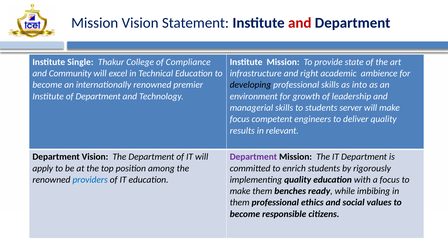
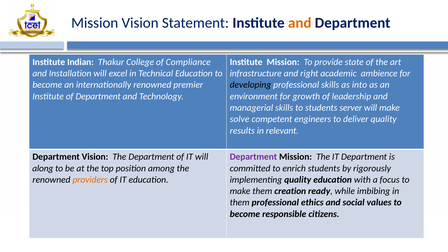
and colour: red -> orange (300, 23)
Single: Single -> Indian (80, 62)
Community: Community -> Installation (70, 73)
focus: focus -> solve (240, 119)
apply: apply -> along (43, 168)
providers colour: blue -> orange (90, 180)
benches: benches -> creation (290, 191)
